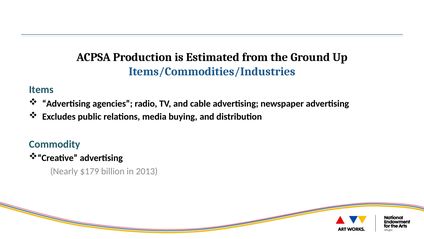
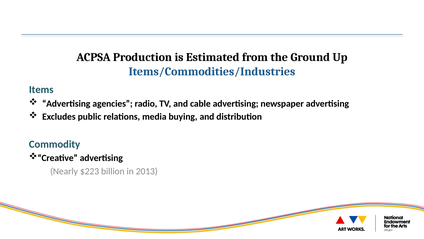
$179: $179 -> $223 (90, 171)
